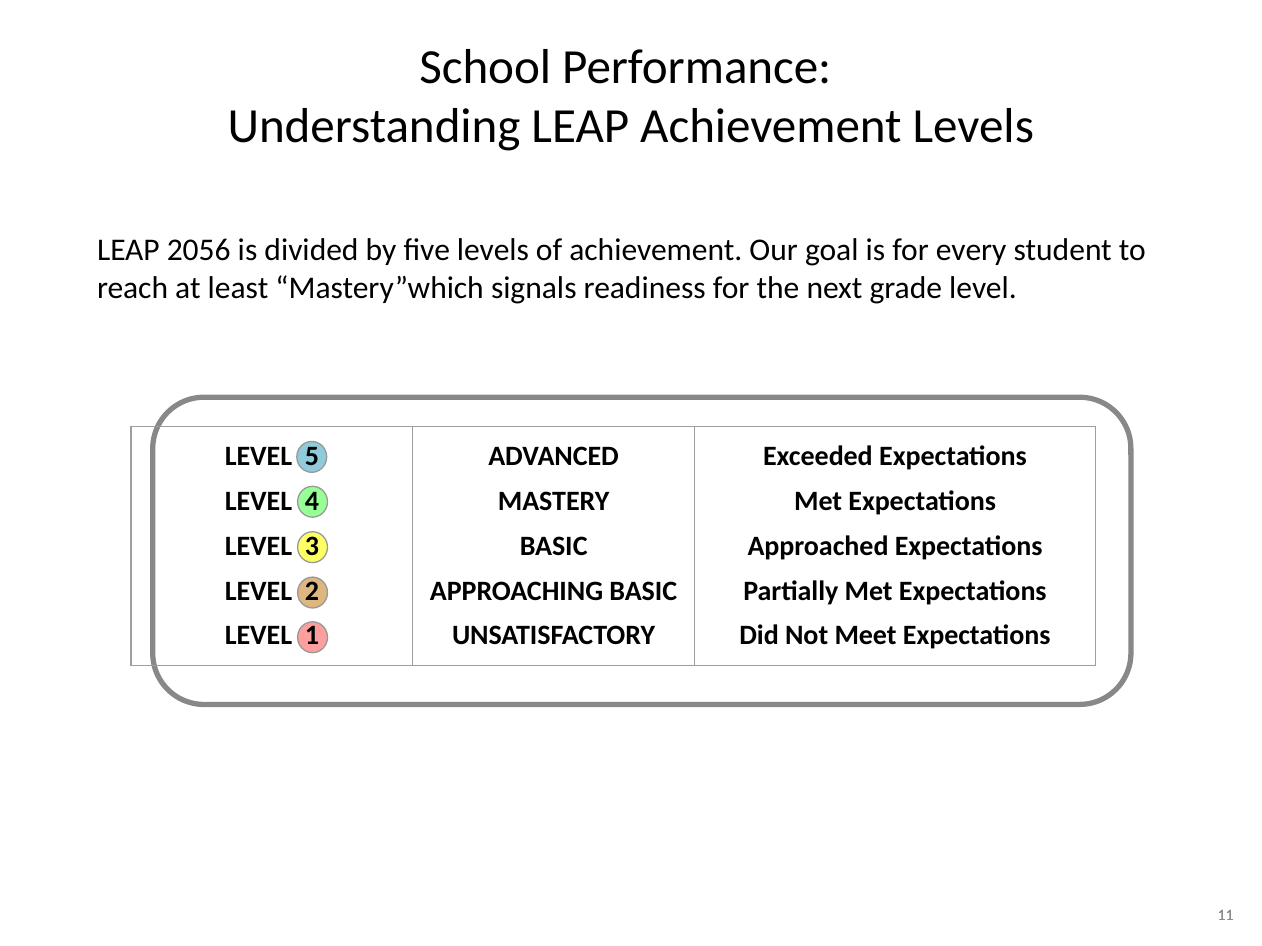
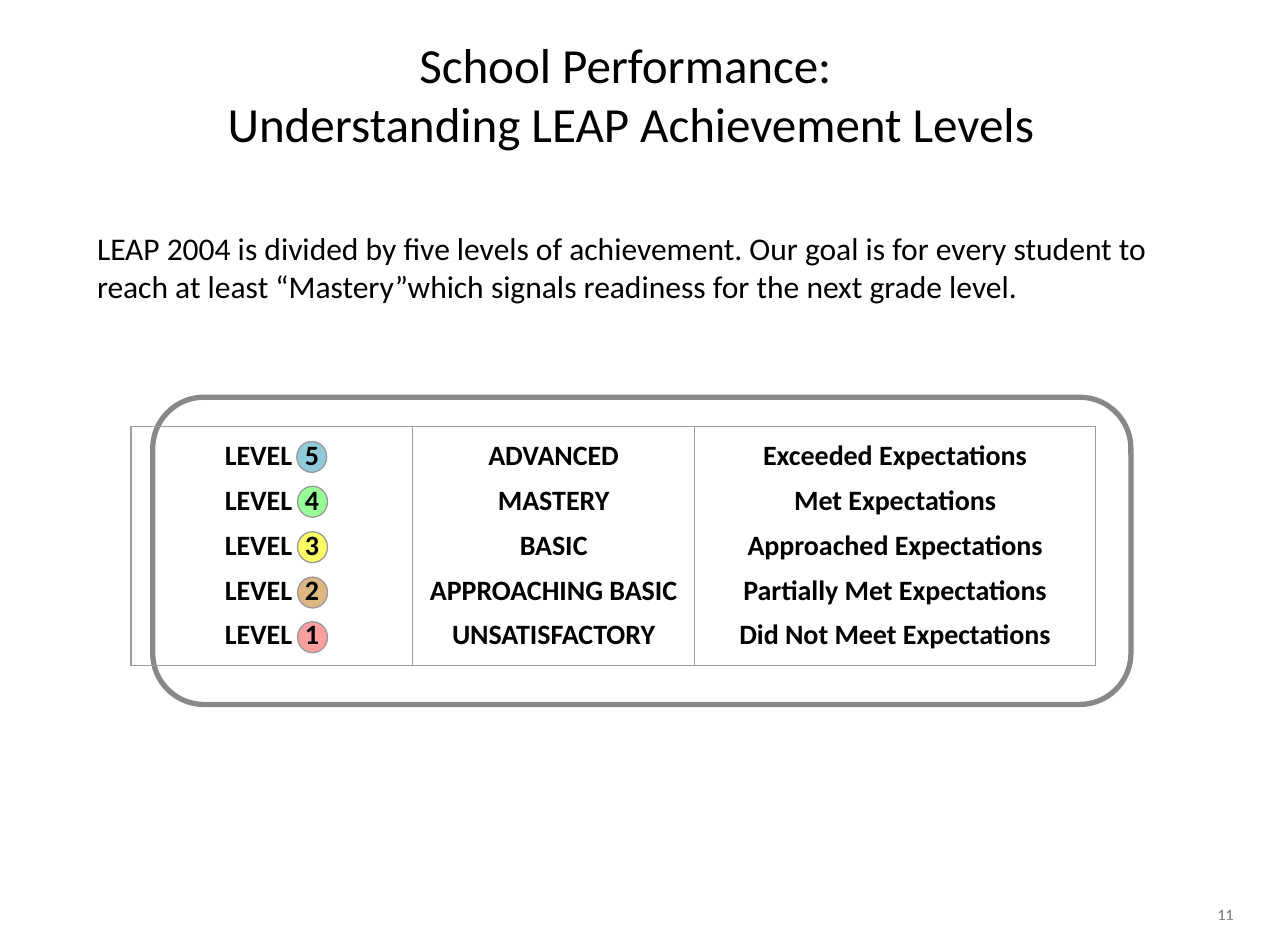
2056: 2056 -> 2004 (199, 250)
